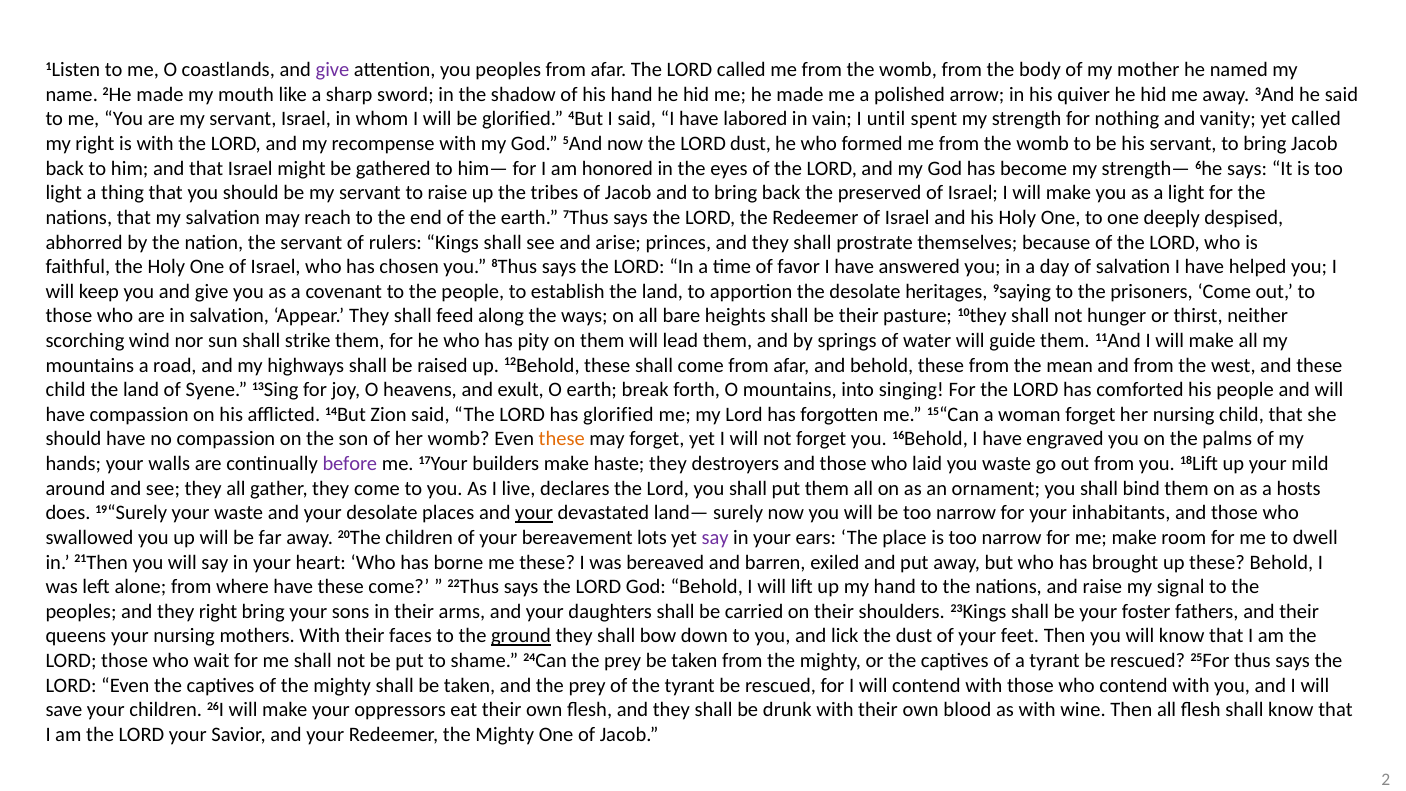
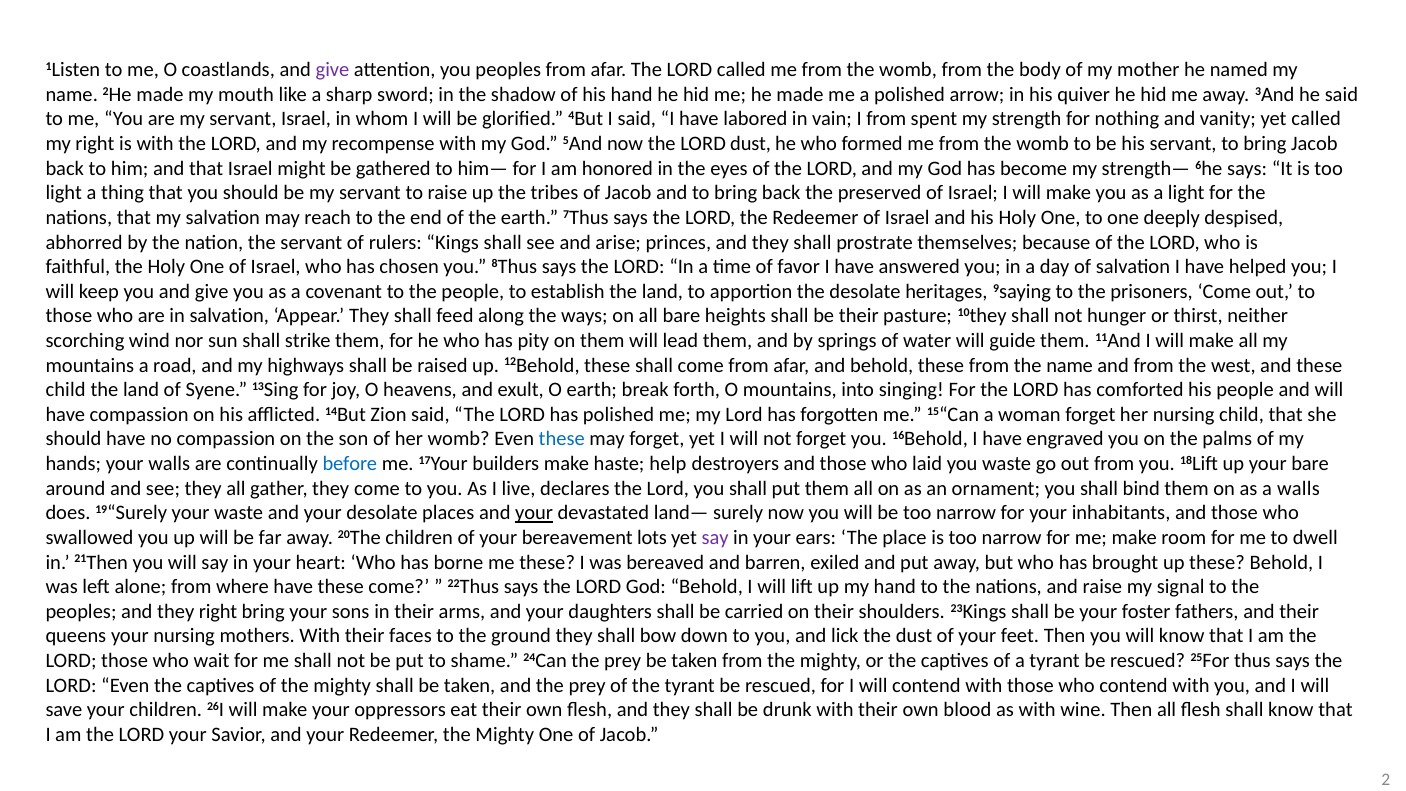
I until: until -> from (886, 119)
the mean: mean -> name (1070, 365)
has glorified: glorified -> polished (618, 415)
these colour: orange -> blue (562, 439)
before colour: purple -> blue (350, 464)
haste they: they -> help (668, 464)
your mild: mild -> bare (1310, 464)
a hosts: hosts -> walls (1298, 488)
ground underline: present -> none (521, 636)
